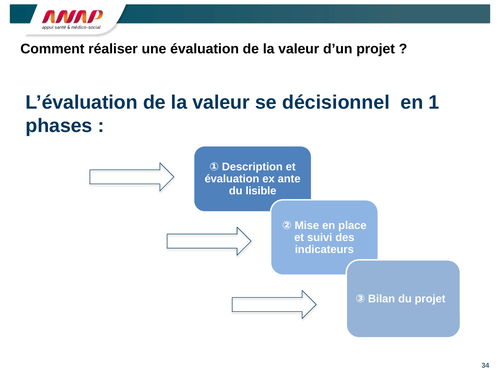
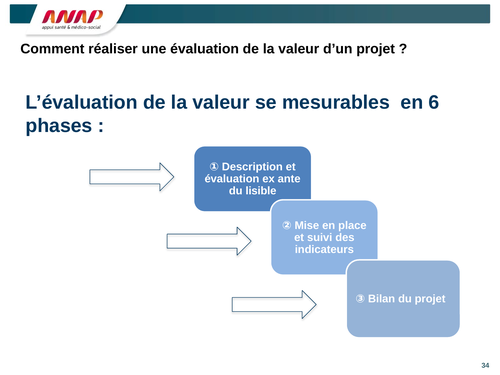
décisionnel: décisionnel -> mesurables (336, 102)
1: 1 -> 6 (434, 102)
